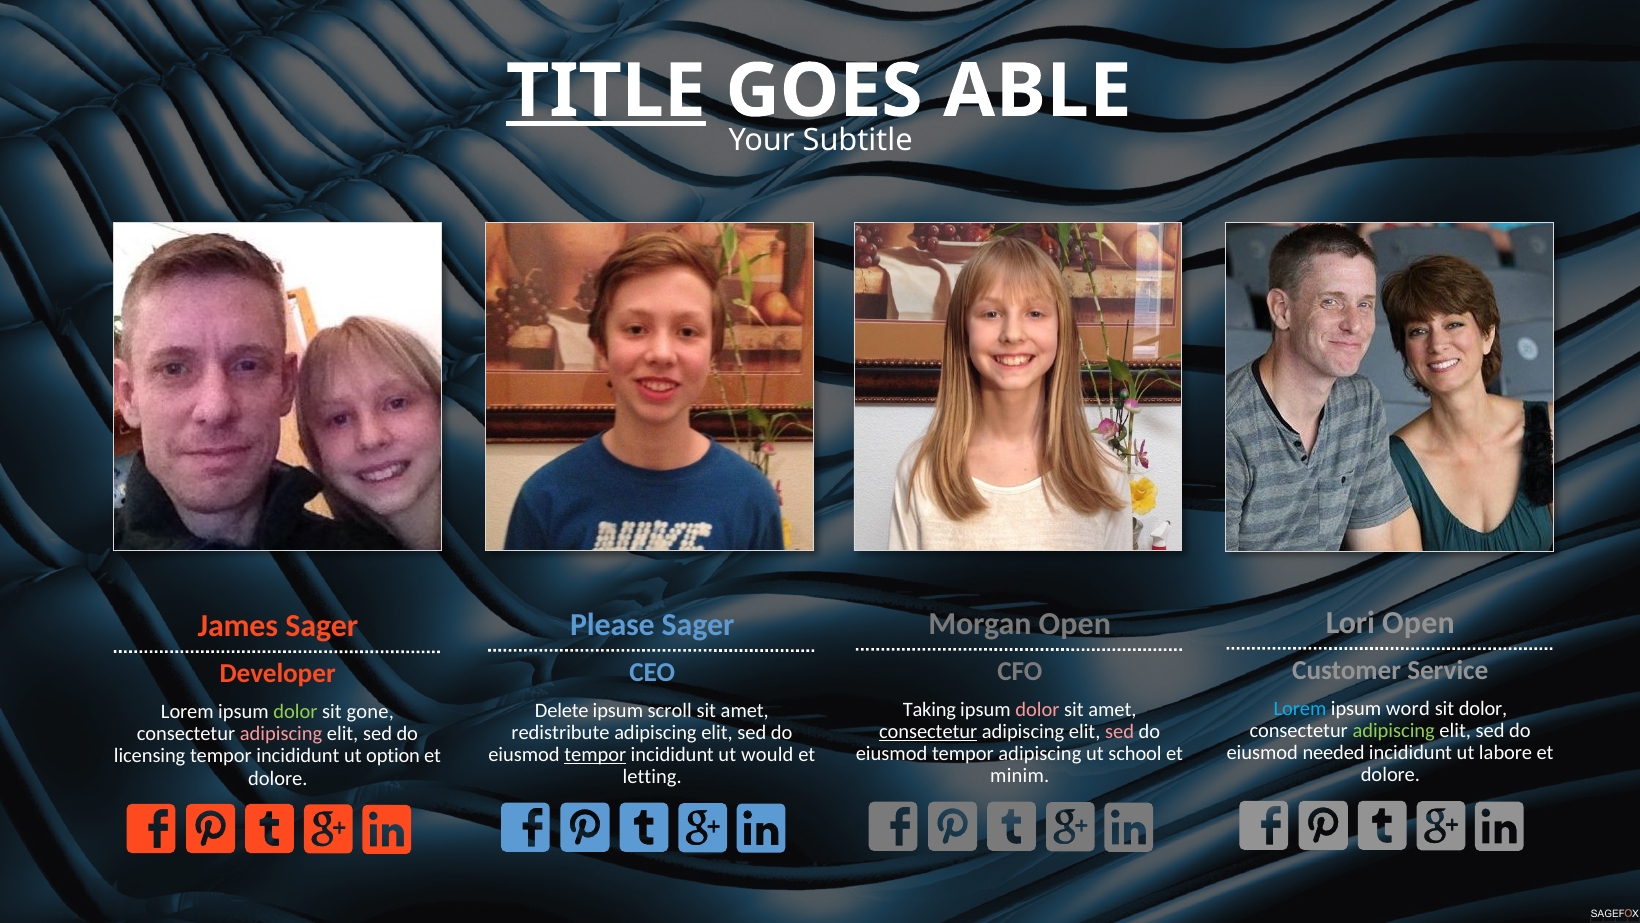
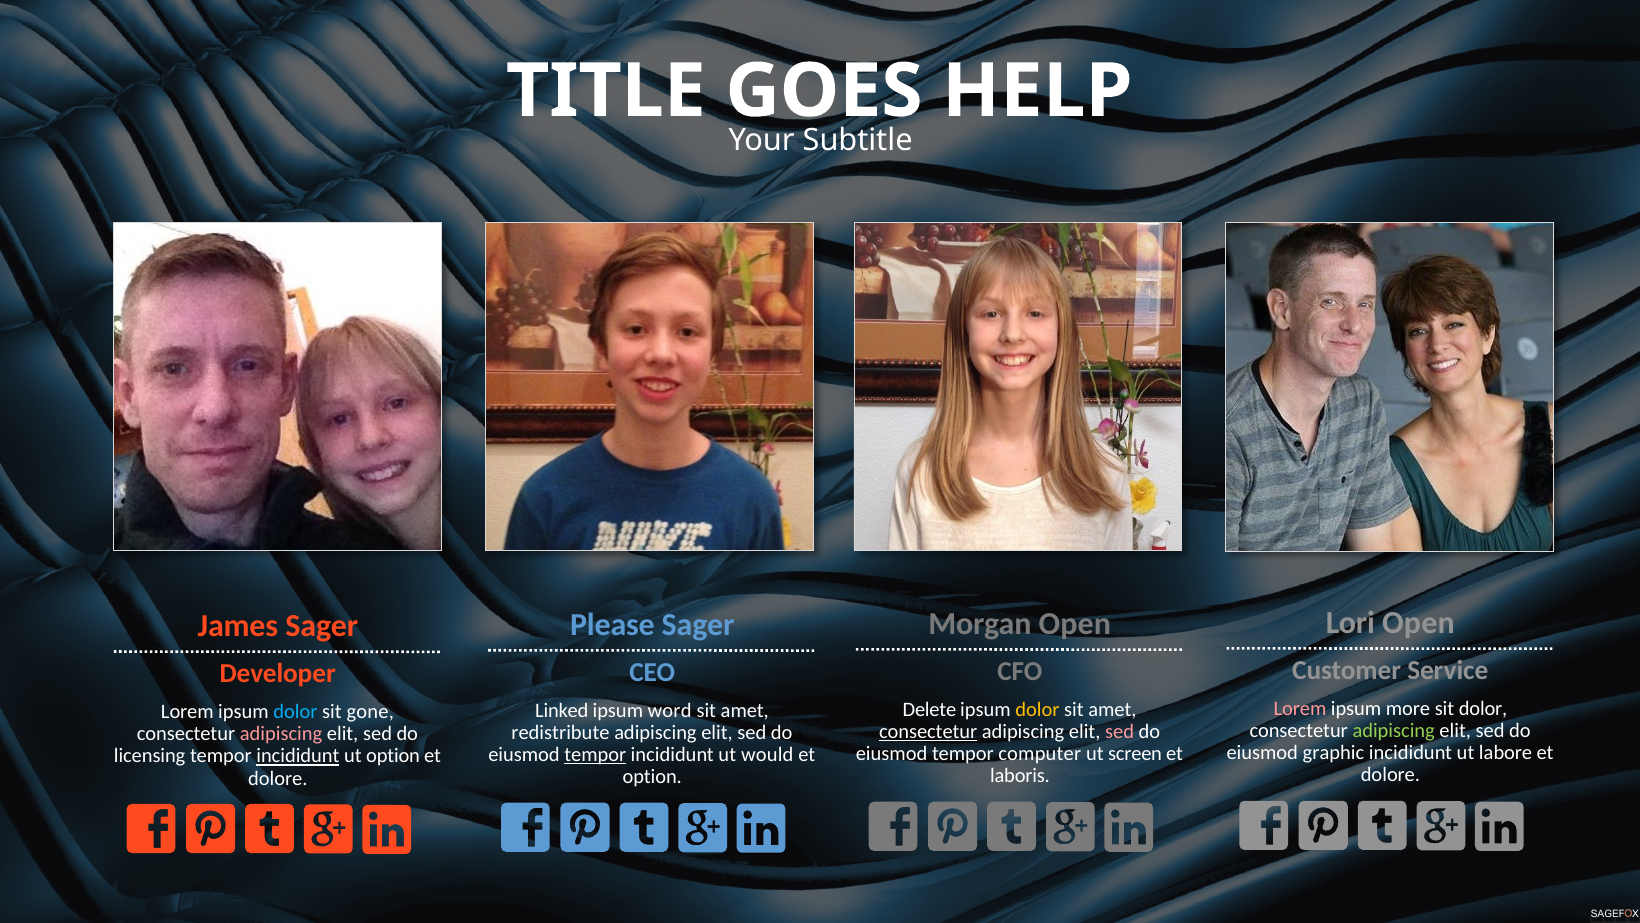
TITLE underline: present -> none (606, 91)
ABLE: ABLE -> HELP (1037, 91)
Lorem colour: light blue -> pink (1300, 708)
word: word -> more (1408, 708)
Taking: Taking -> Delete (929, 709)
dolor colour: pink -> yellow (1037, 709)
Delete: Delete -> Linked (562, 710)
scroll: scroll -> word (670, 710)
dolor colour: light green -> light blue (295, 712)
needed: needed -> graphic (1334, 753)
tempor adipiscing: adipiscing -> computer (1040, 754)
school: school -> screen (1135, 754)
incididunt underline: none -> present (298, 756)
minim: minim -> laboris (1020, 776)
letting: letting -> option (652, 777)
